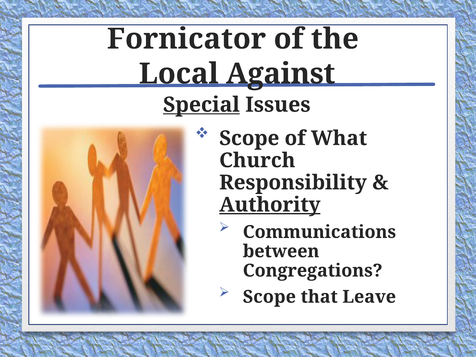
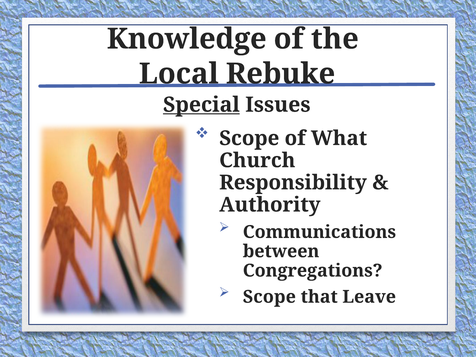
Fornicator: Fornicator -> Knowledge (187, 39)
Against: Against -> Rebuke (281, 74)
Authority underline: present -> none (270, 205)
